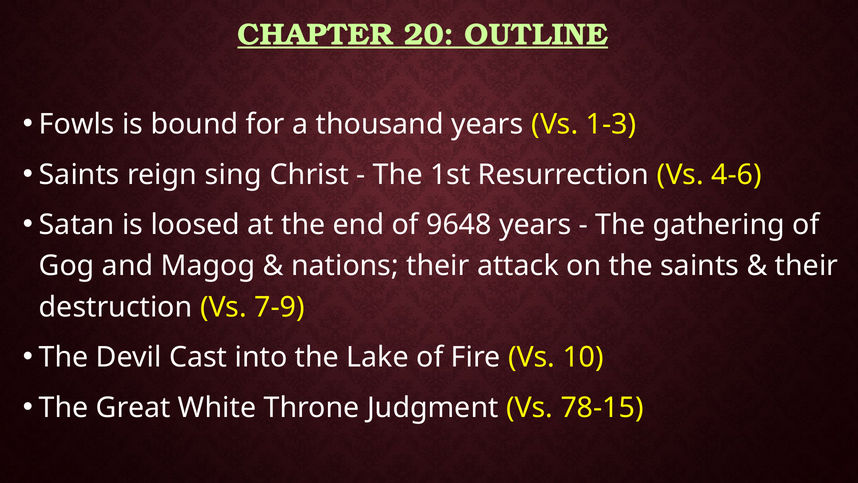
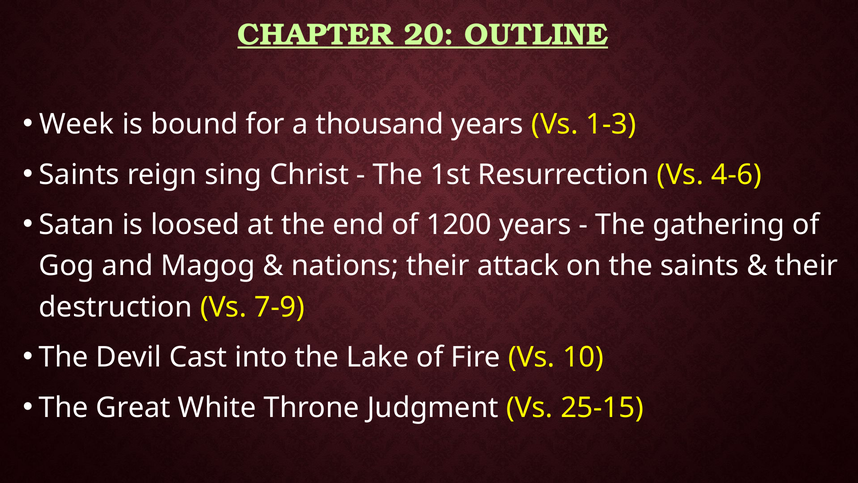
Fowls: Fowls -> Week (77, 124)
9648: 9648 -> 1200 (459, 225)
78-15: 78-15 -> 25-15 (602, 407)
